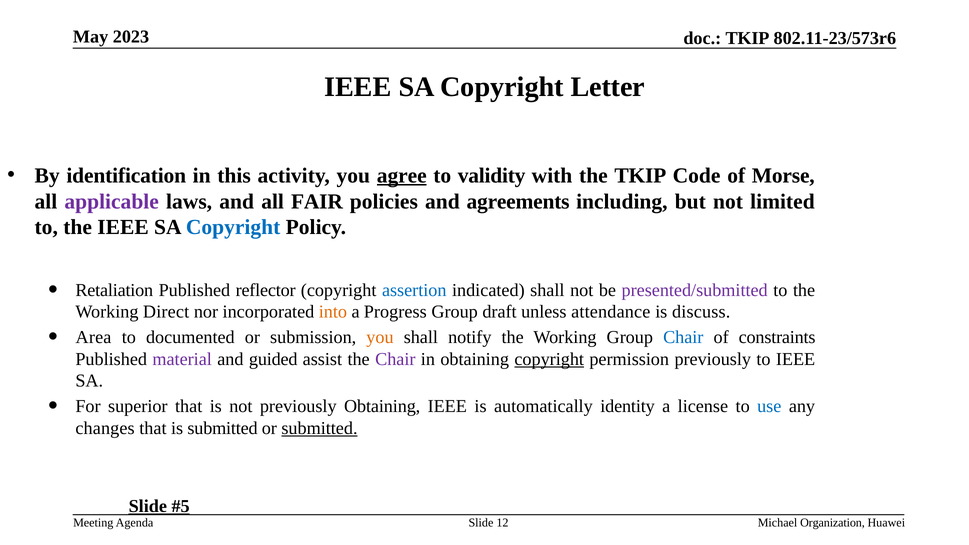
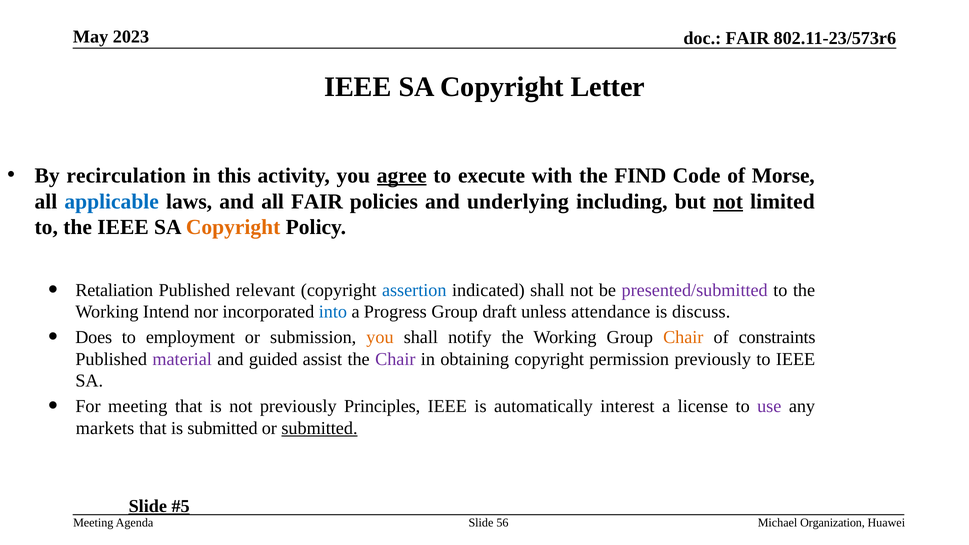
TKIP: TKIP -> FAIR (747, 38)
identification: identification -> recirculation (126, 176)
validity: validity -> execute (492, 176)
the TKIP: TKIP -> FIND (640, 176)
applicable colour: purple -> blue (112, 201)
agreements: agreements -> underlying (518, 201)
not underline: none -> present (728, 201)
Copyright colour: blue -> orange (233, 227)
reflector: reflector -> relevant (265, 290)
Direct: Direct -> Intend (166, 312)
into colour: orange -> blue (333, 312)
Area: Area -> Does (94, 337)
documented: documented -> employment (190, 337)
Chair colour: blue -> orange (683, 337)
copyright underline: present -> none (549, 359)
For superior: superior -> meeting (138, 406)
previously Obtaining: Obtaining -> Principles (382, 406)
identity: identity -> interest (627, 406)
use colour: blue -> purple (769, 406)
changes: changes -> markets (105, 428)
12: 12 -> 56 (502, 523)
